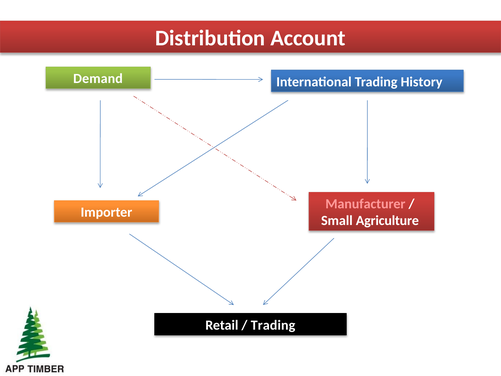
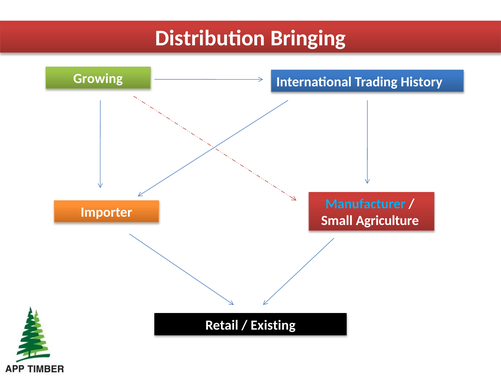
Account: Account -> Bringing (308, 38)
Demand: Demand -> Growing (98, 79)
Manufacturer colour: pink -> light blue (365, 204)
Trading: Trading -> Existing (273, 325)
